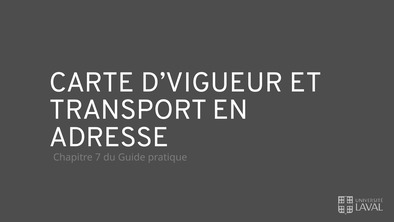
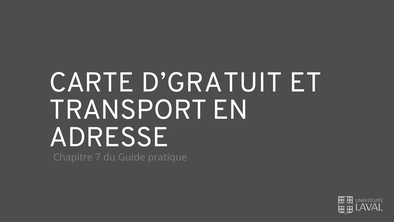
D’VIGUEUR: D’VIGUEUR -> D’GRATUIT (212, 82)
